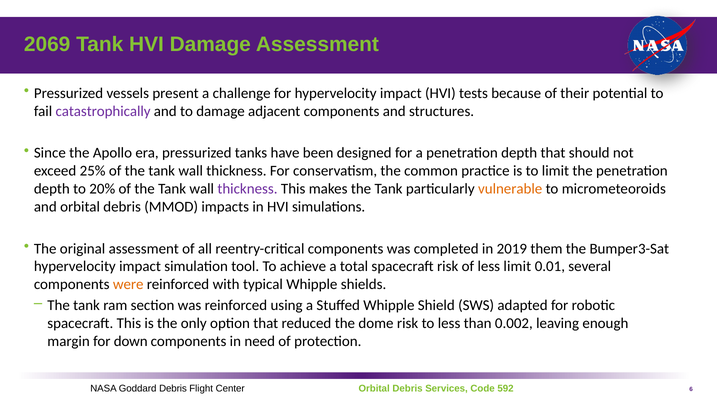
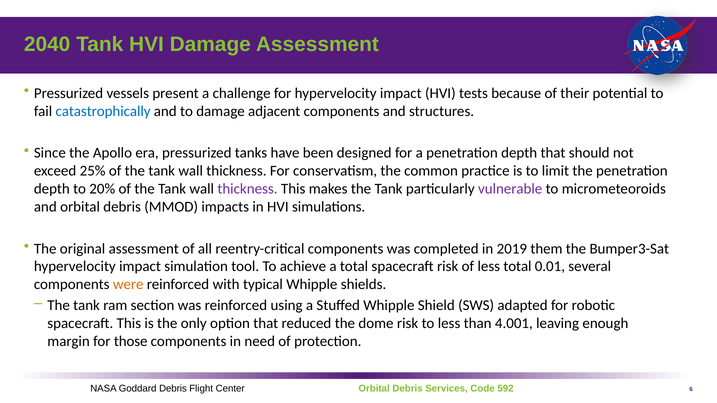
2069: 2069 -> 2040 (47, 45)
catastrophically colour: purple -> blue (103, 111)
vulnerable colour: orange -> purple (510, 189)
less limit: limit -> total (517, 267)
0.002: 0.002 -> 4.001 (514, 323)
down: down -> those (131, 341)
